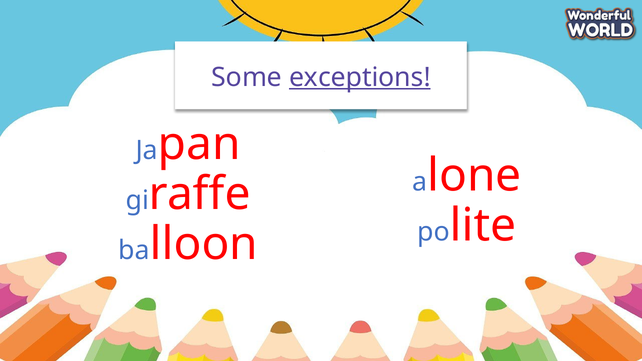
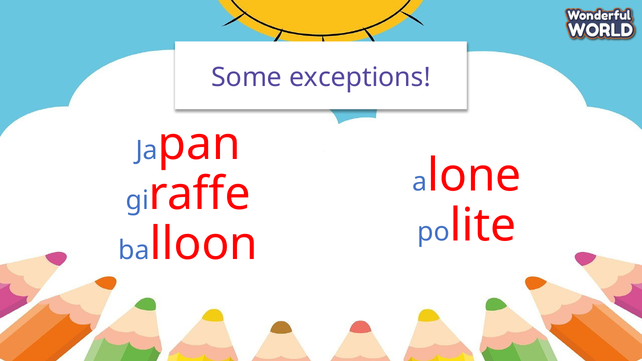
exceptions underline: present -> none (360, 77)
